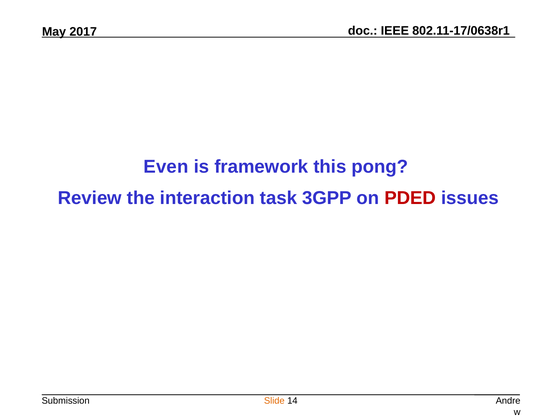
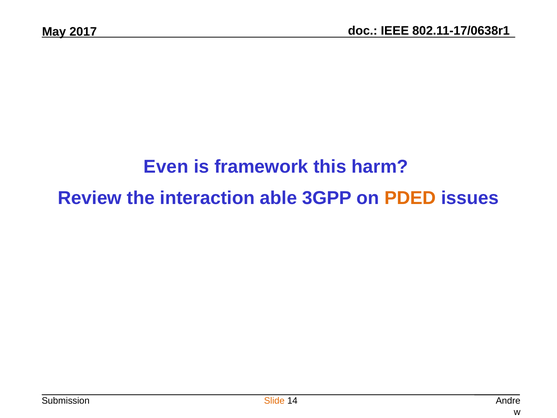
pong: pong -> harm (380, 167)
task: task -> able (278, 198)
PDED colour: red -> orange (410, 198)
